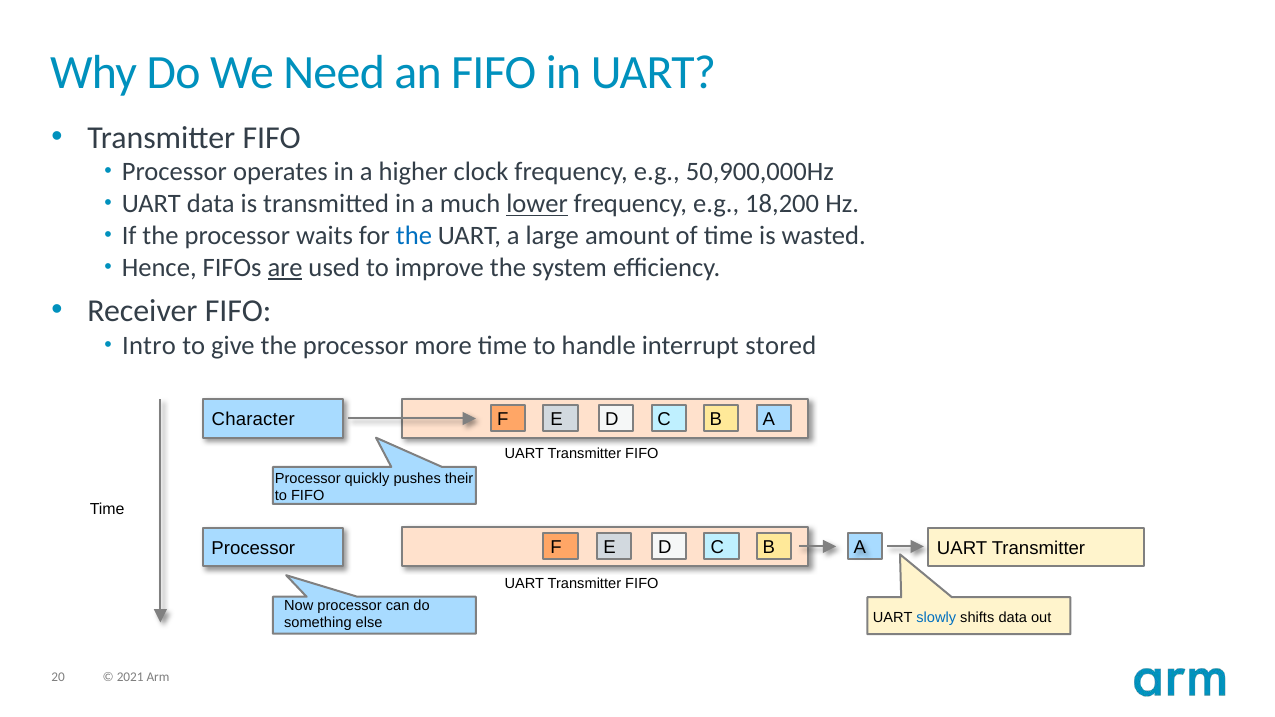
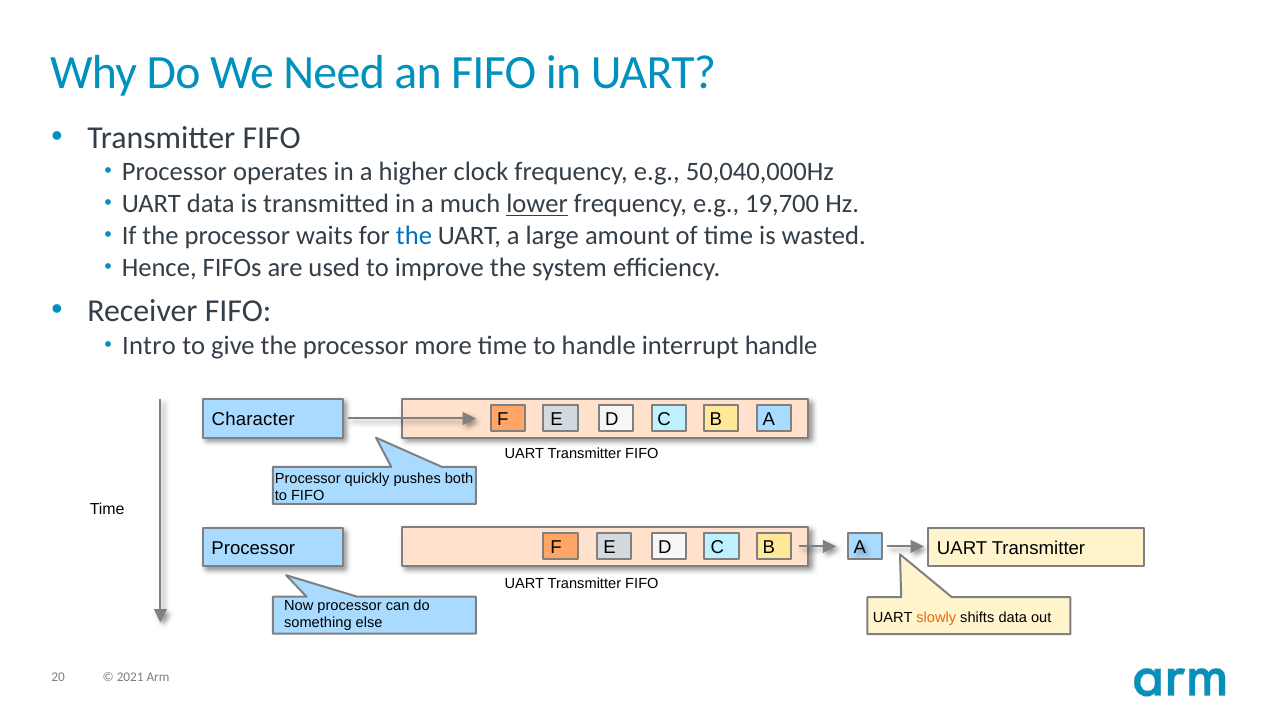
50,900,000Hz: 50,900,000Hz -> 50,040,000Hz (760, 172)
18,200: 18,200 -> 19,700 (782, 204)
are underline: present -> none (285, 268)
interrupt stored: stored -> handle (781, 346)
their: their -> both (459, 479)
slowly colour: blue -> orange (936, 618)
